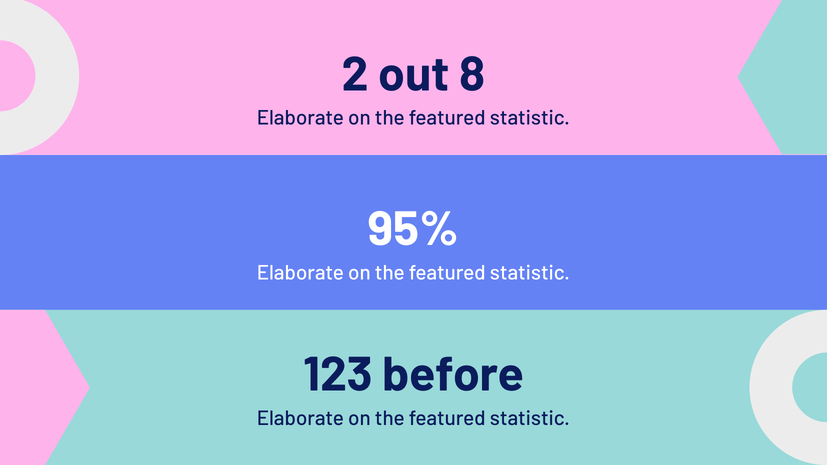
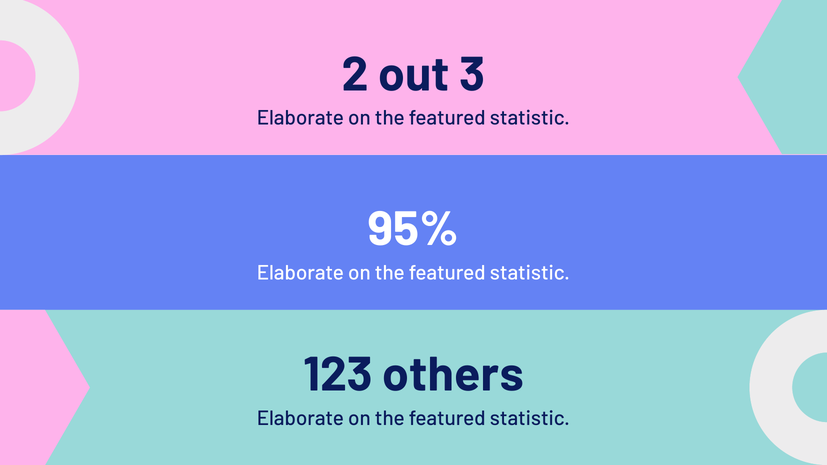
8: 8 -> 3 (472, 75)
before: before -> others (453, 375)
